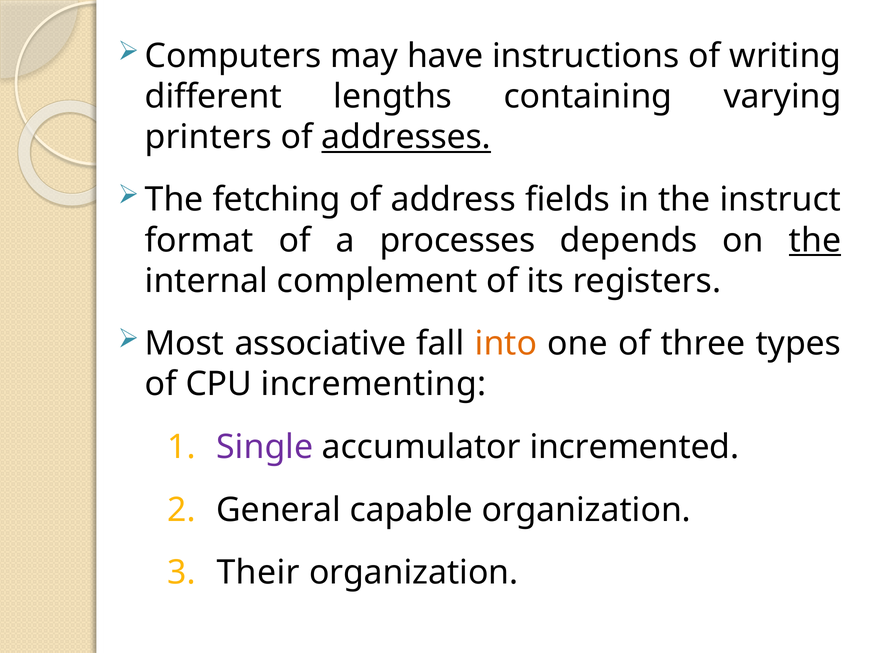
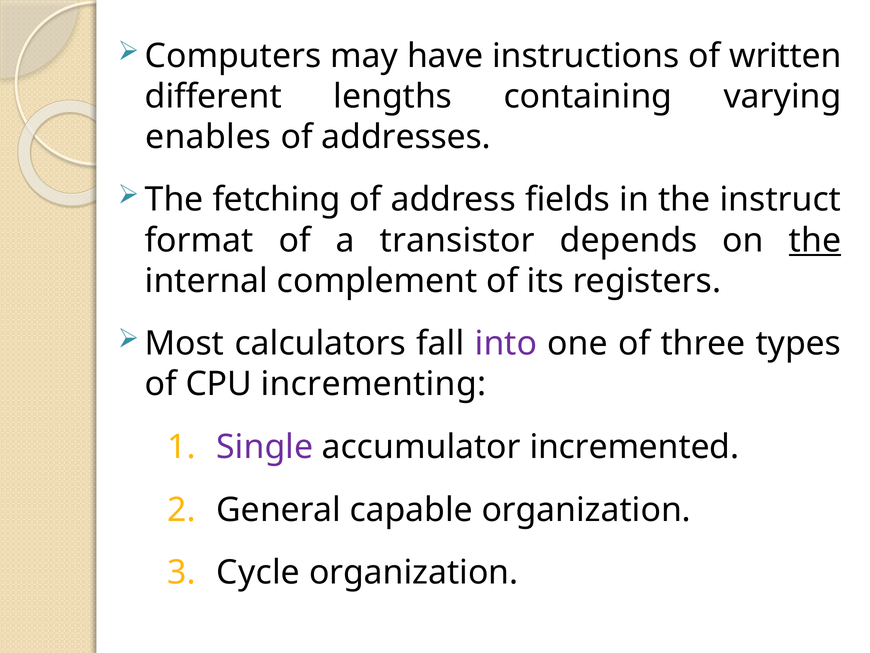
writing: writing -> written (785, 56)
printers: printers -> enables (208, 137)
addresses underline: present -> none (406, 137)
processes: processes -> transistor (457, 240)
associative: associative -> calculators (320, 343)
into colour: orange -> purple (506, 343)
Their: Their -> Cycle (258, 572)
